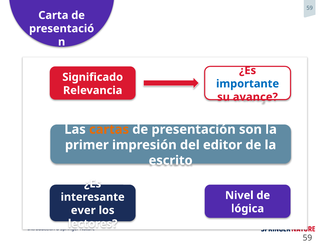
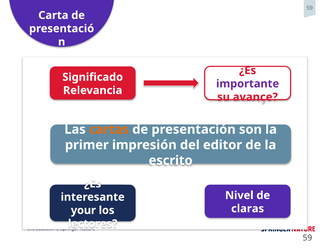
importante colour: blue -> purple (248, 84)
lógica: lógica -> claras (248, 209)
ever: ever -> your (83, 210)
